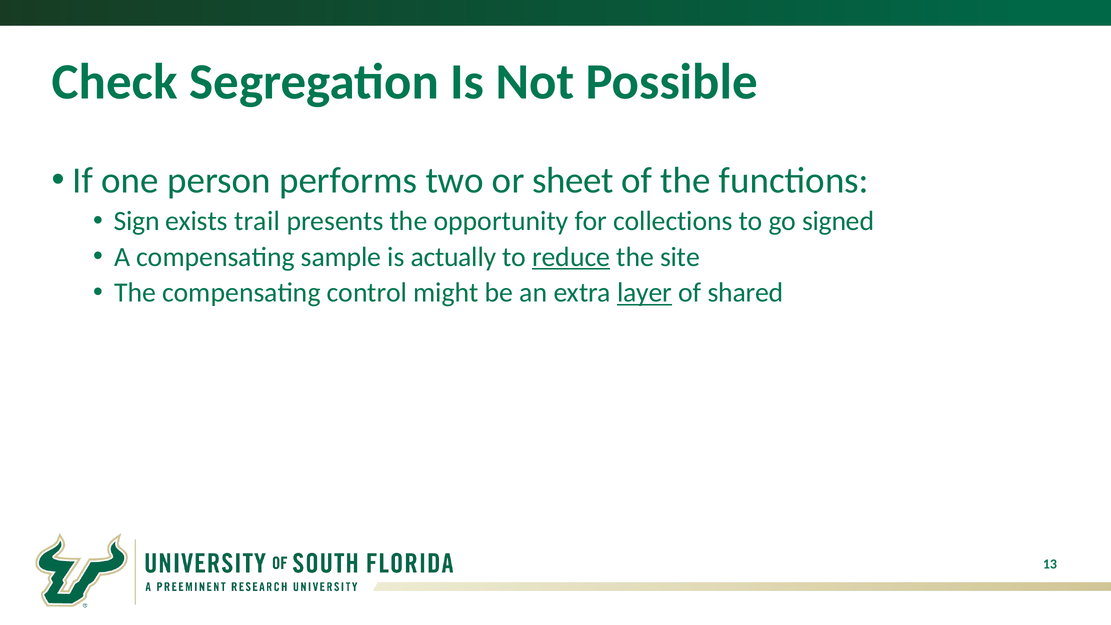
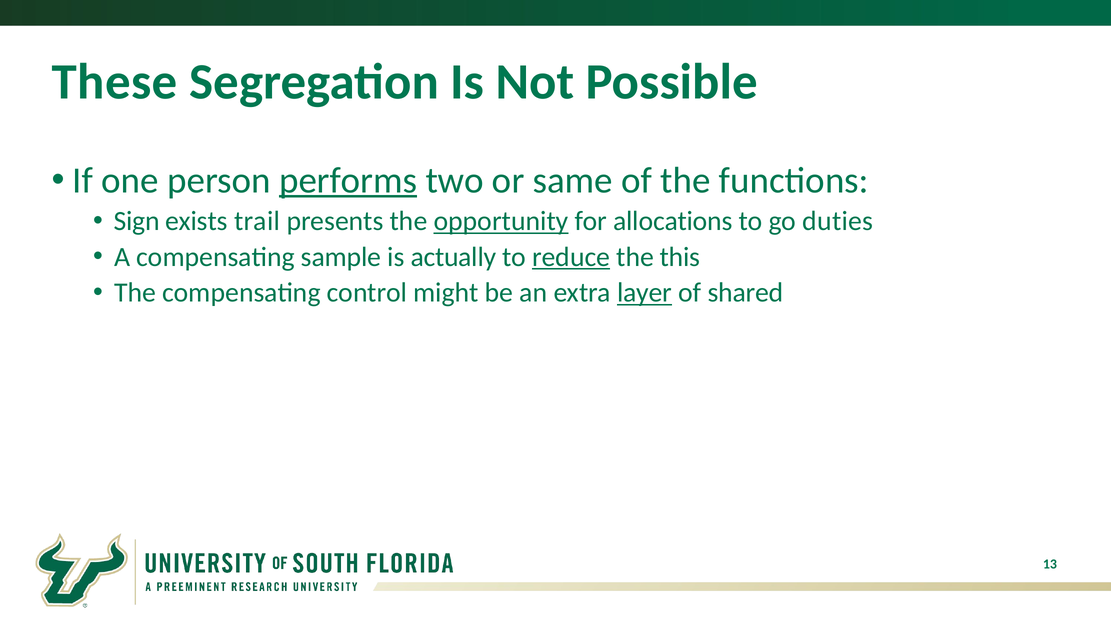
Check: Check -> These (115, 82)
performs underline: none -> present (348, 180)
sheet: sheet -> same (573, 180)
opportunity underline: none -> present (501, 221)
collections: collections -> allocations (673, 221)
signed: signed -> duties (838, 221)
site: site -> this (680, 257)
